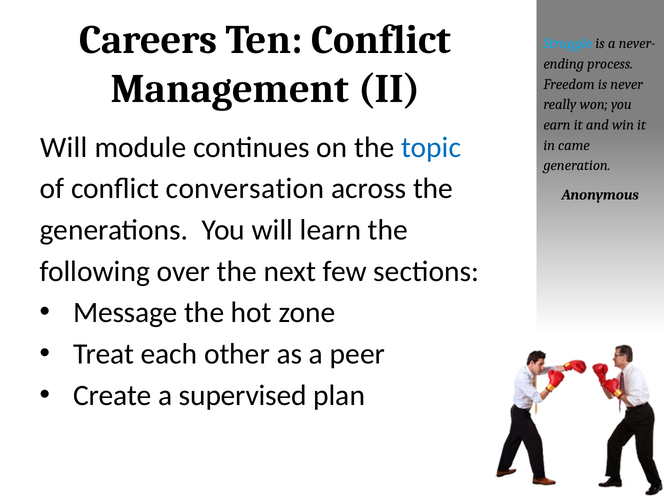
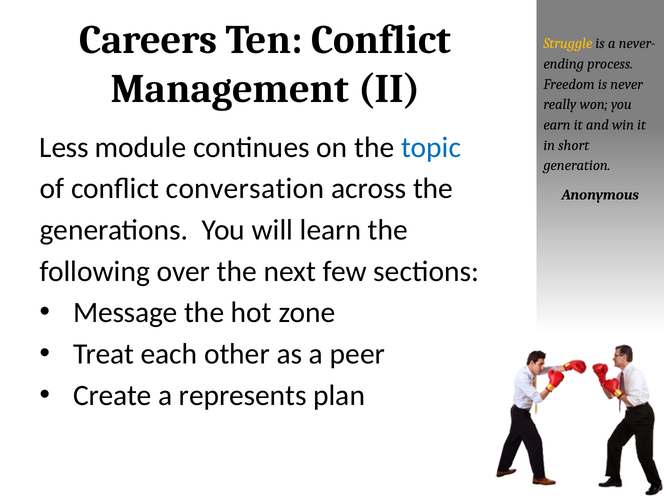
Struggle colour: light blue -> yellow (568, 43)
Will: Will -> Less (64, 147)
came: came -> short (574, 145)
supervised: supervised -> represents (243, 395)
